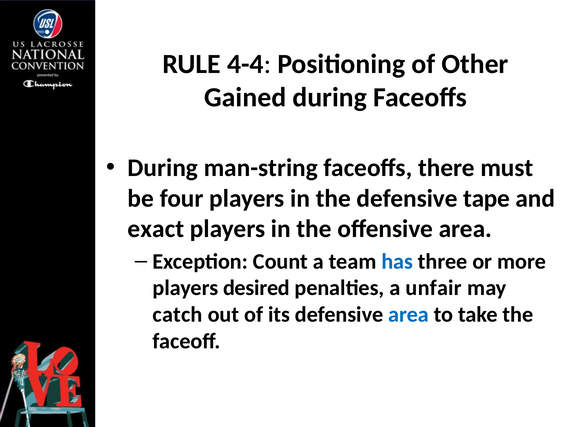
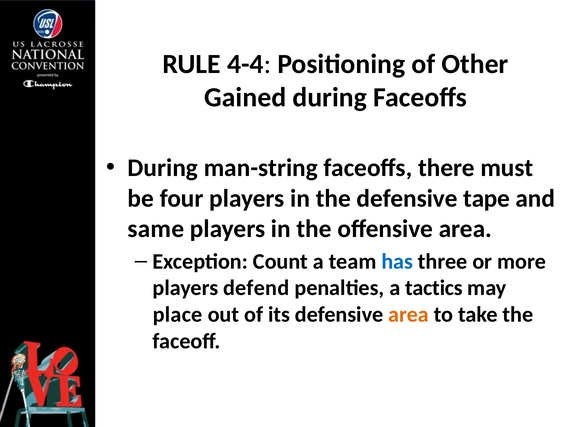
exact: exact -> same (156, 229)
desired: desired -> defend (256, 288)
unfair: unfair -> tactics (434, 288)
catch: catch -> place (178, 315)
area colour: blue -> orange (408, 315)
